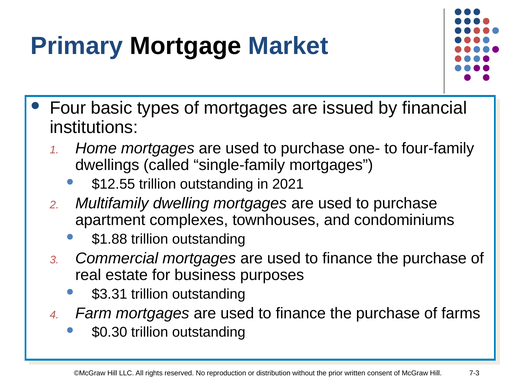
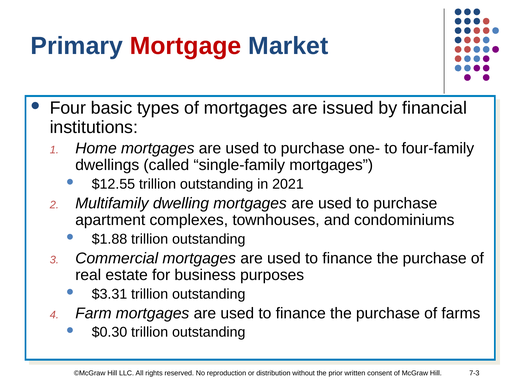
Mortgage colour: black -> red (186, 46)
